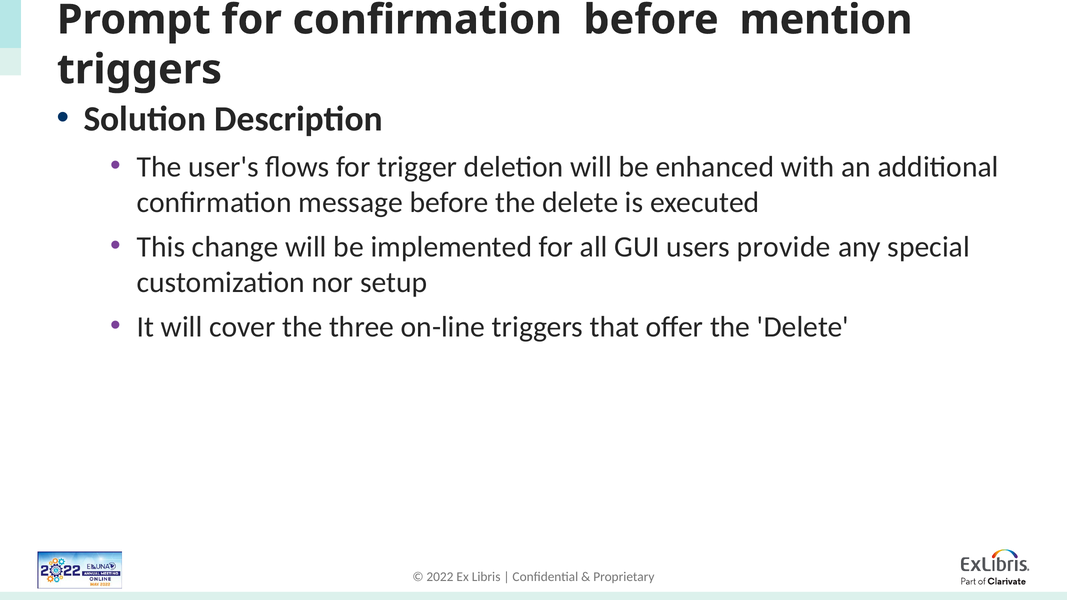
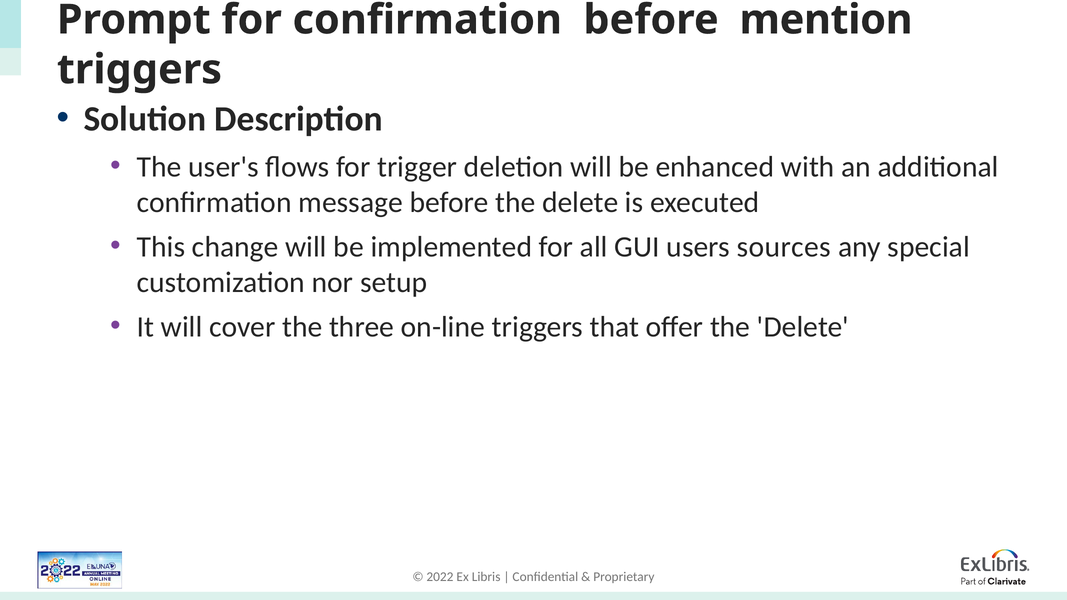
provide: provide -> sources (784, 247)
